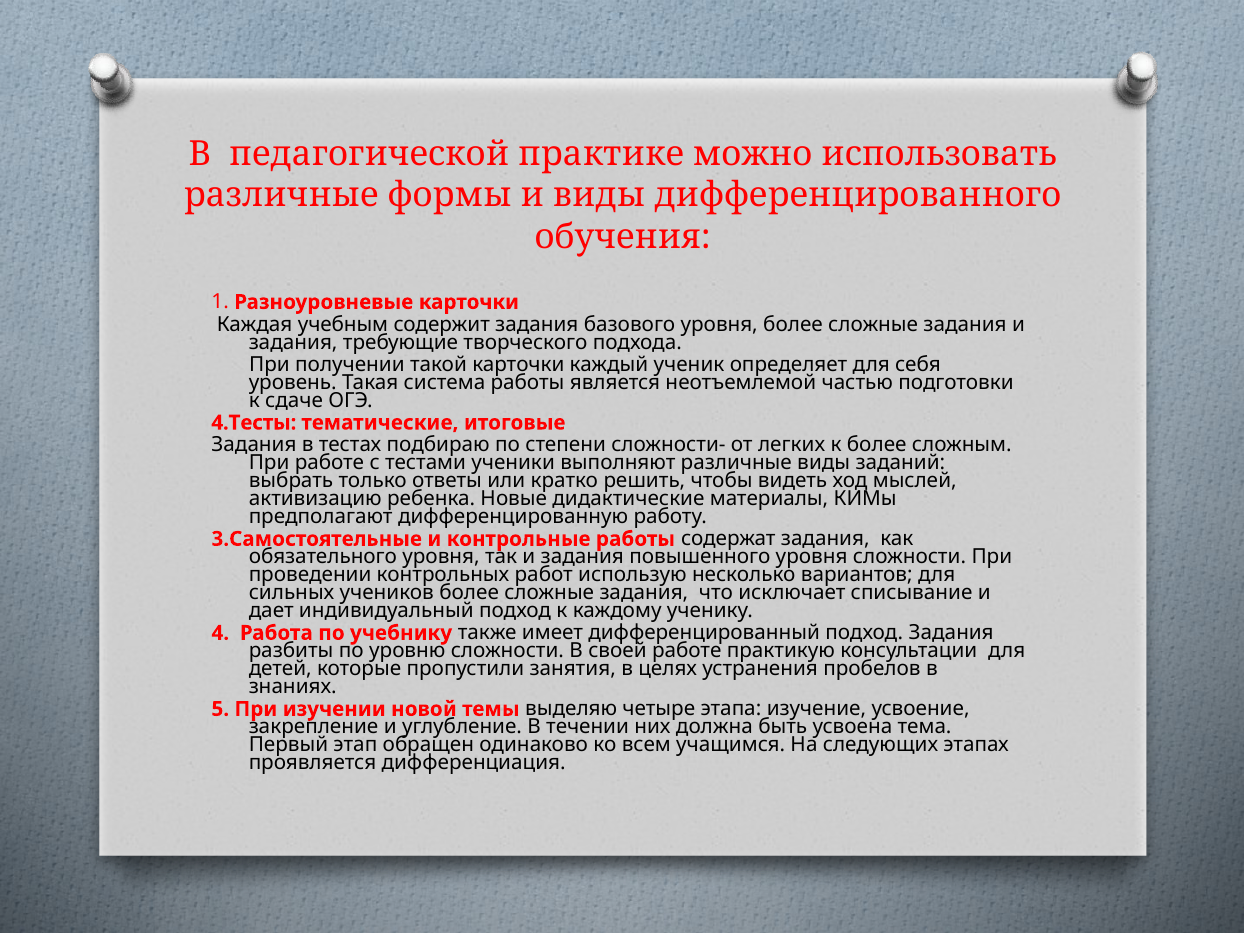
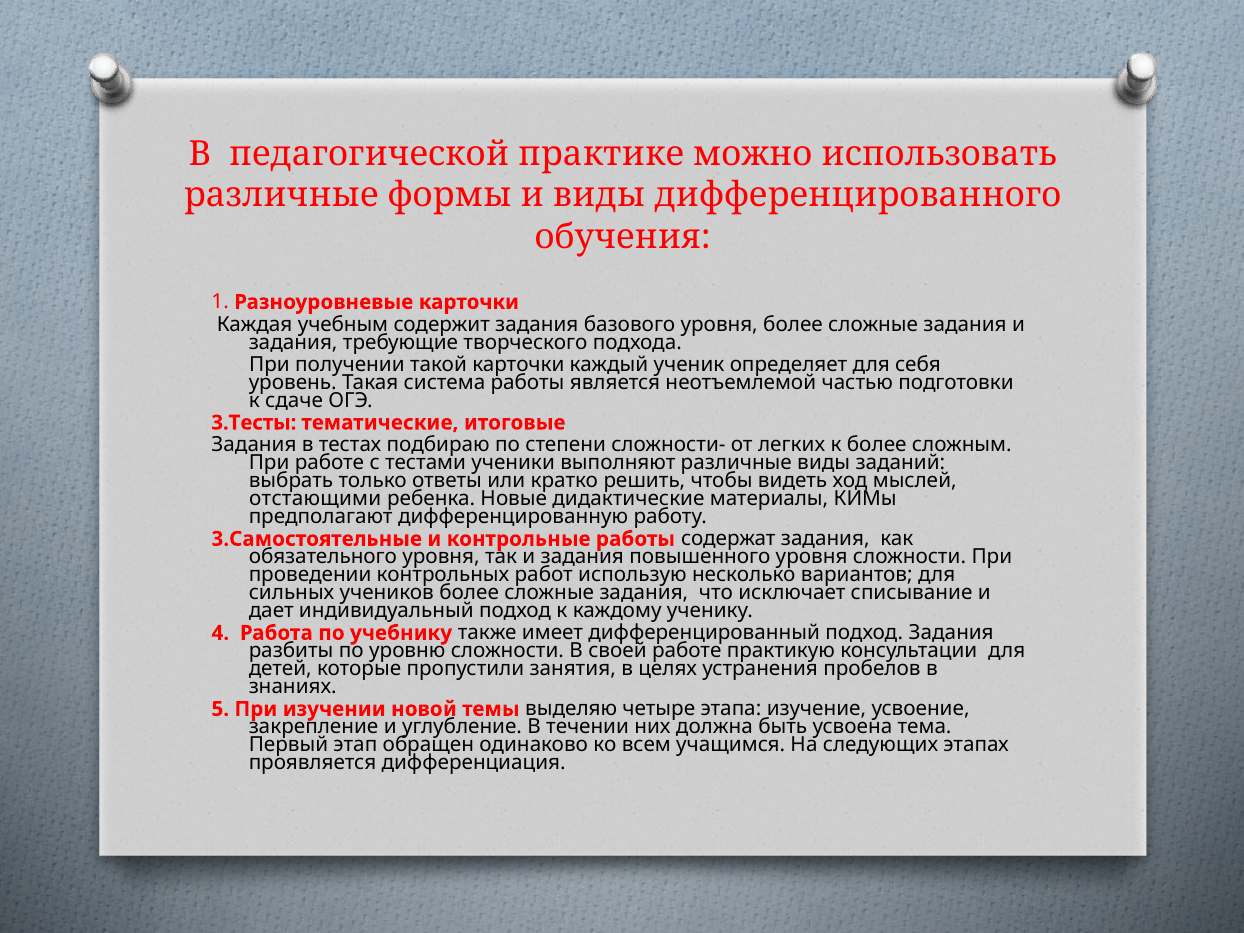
4.Тесты: 4.Тесты -> 3.Тесты (254, 423)
активизацию: активизацию -> отстающими (315, 499)
